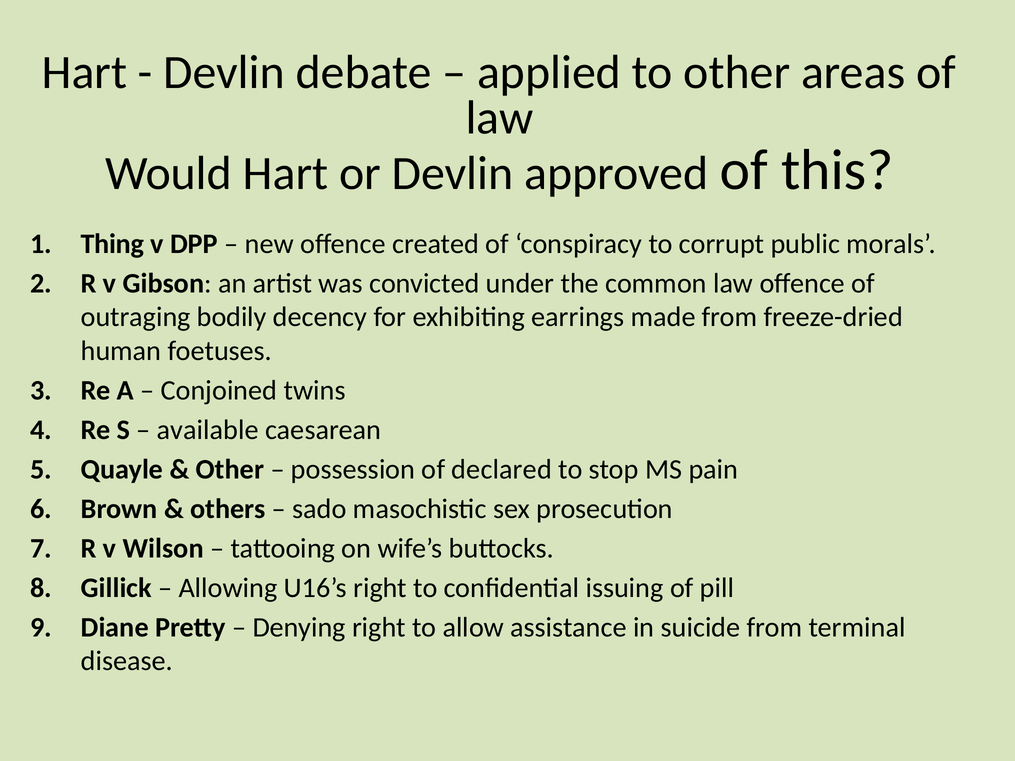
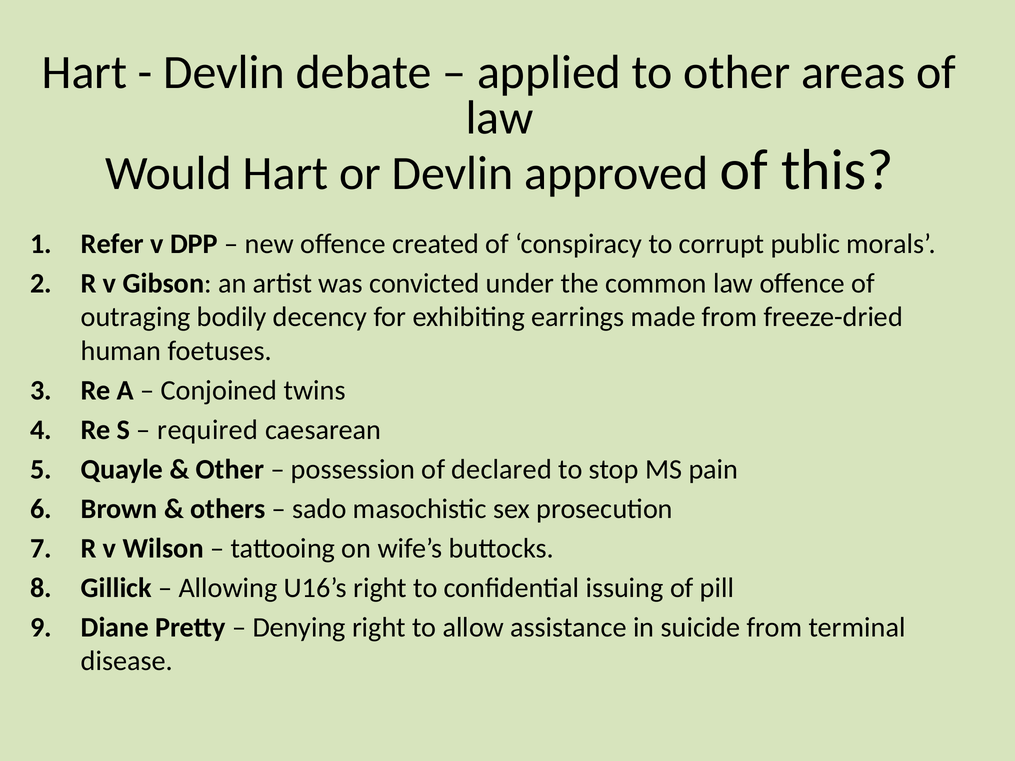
Thing: Thing -> Refer (112, 244)
available: available -> required (208, 430)
